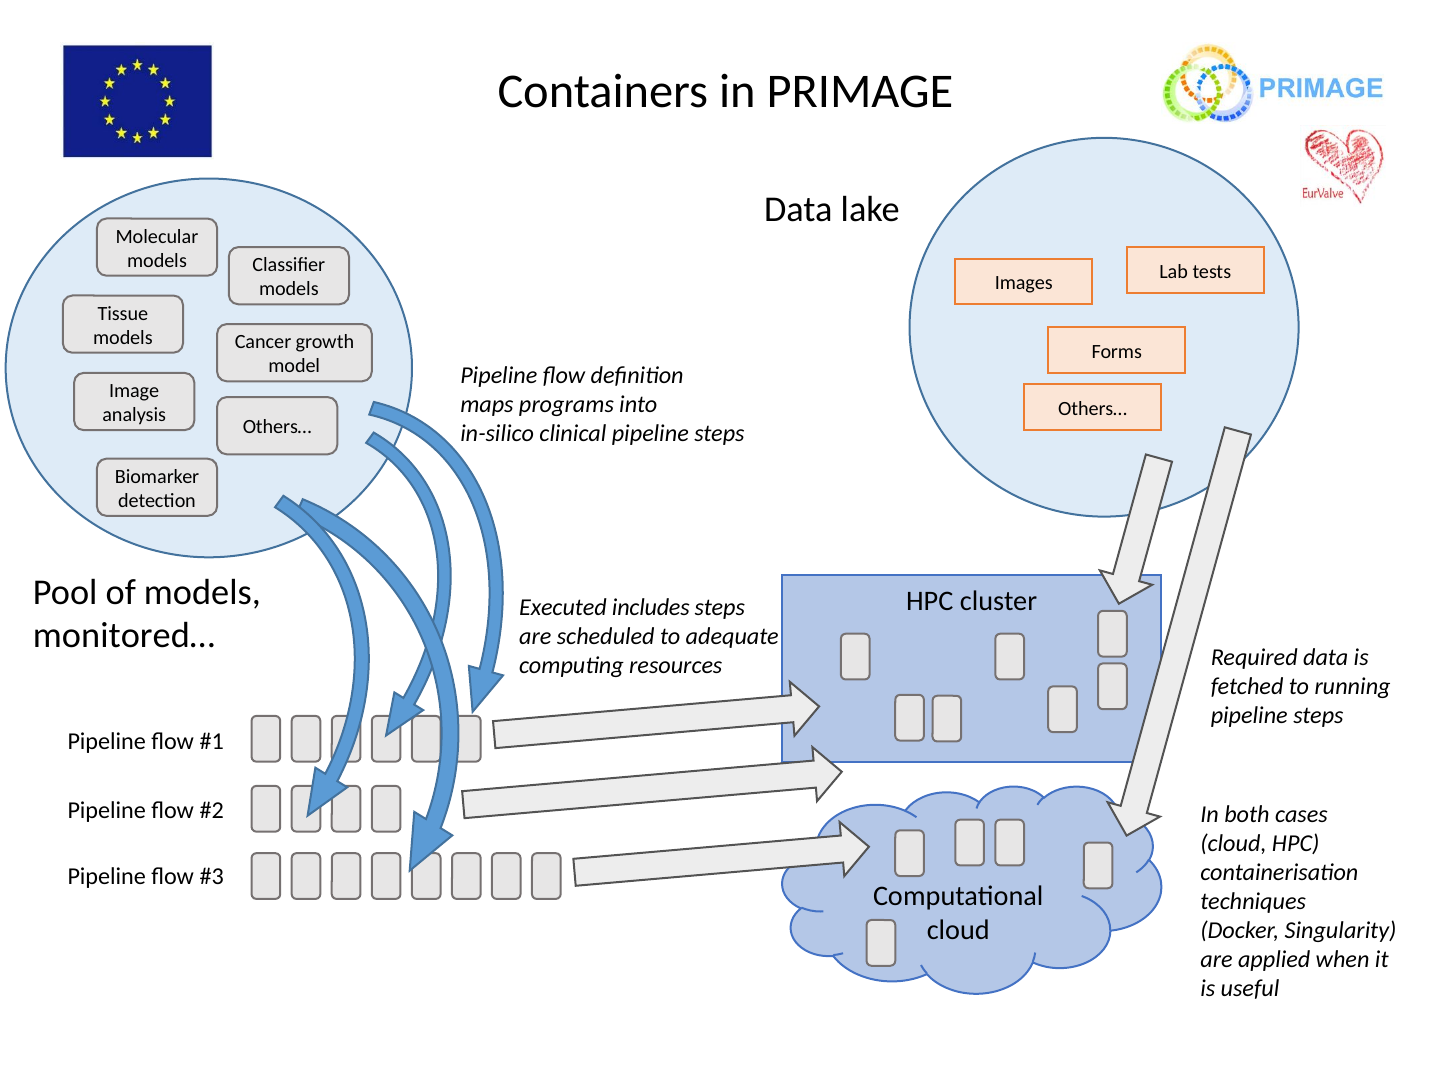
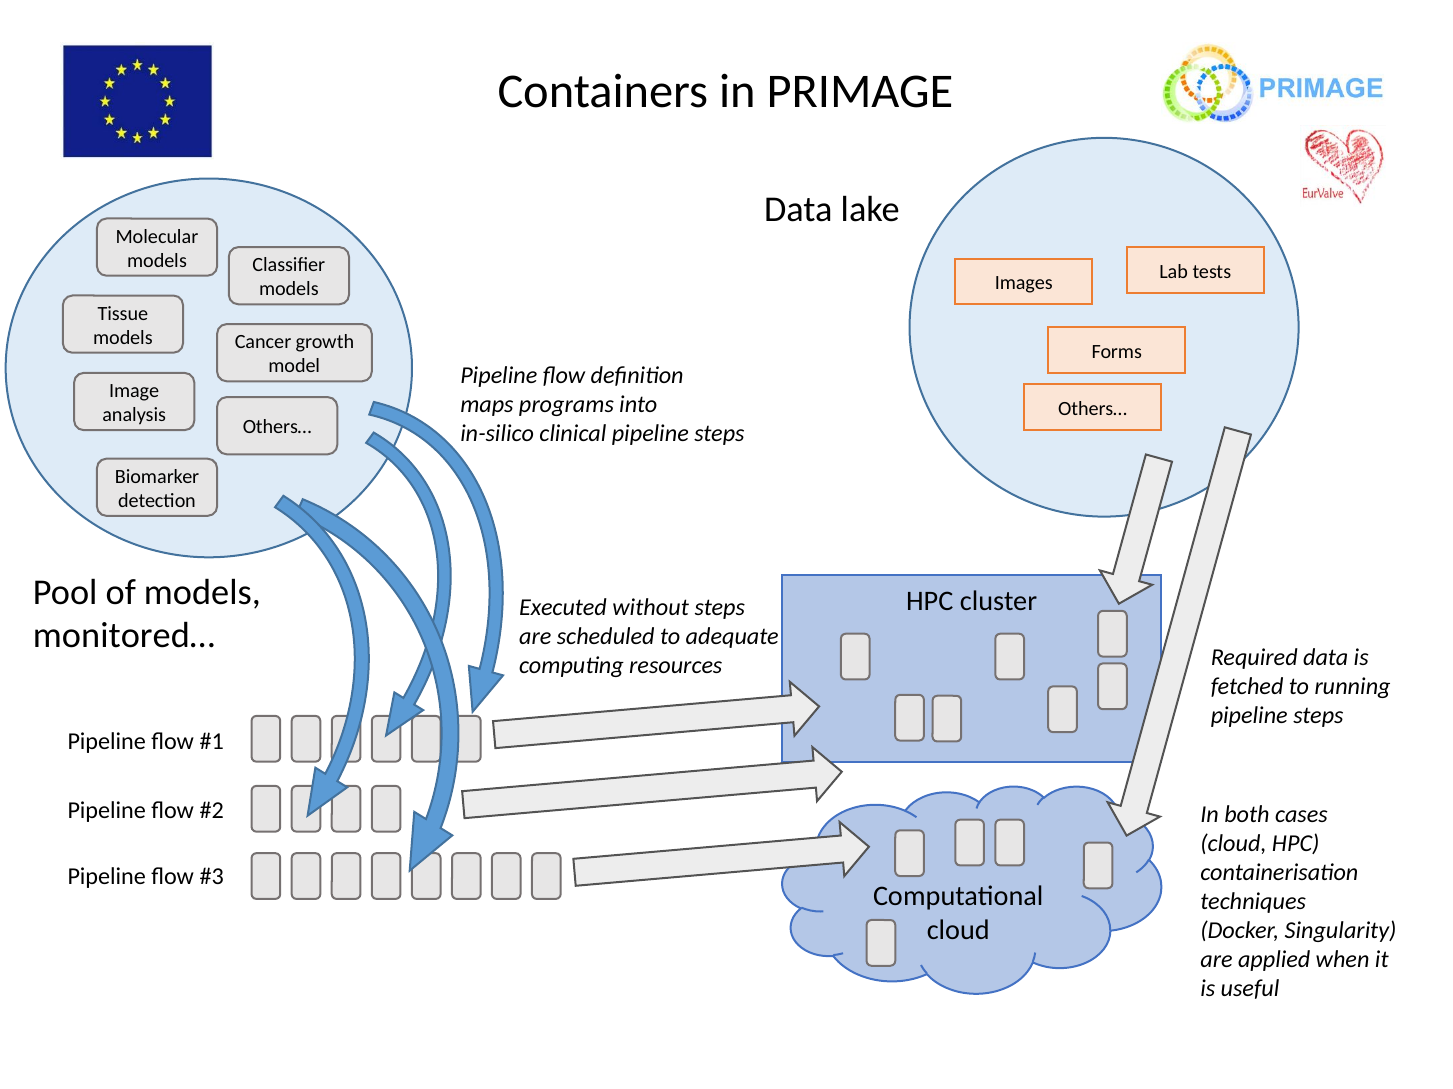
includes: includes -> without (651, 607)
